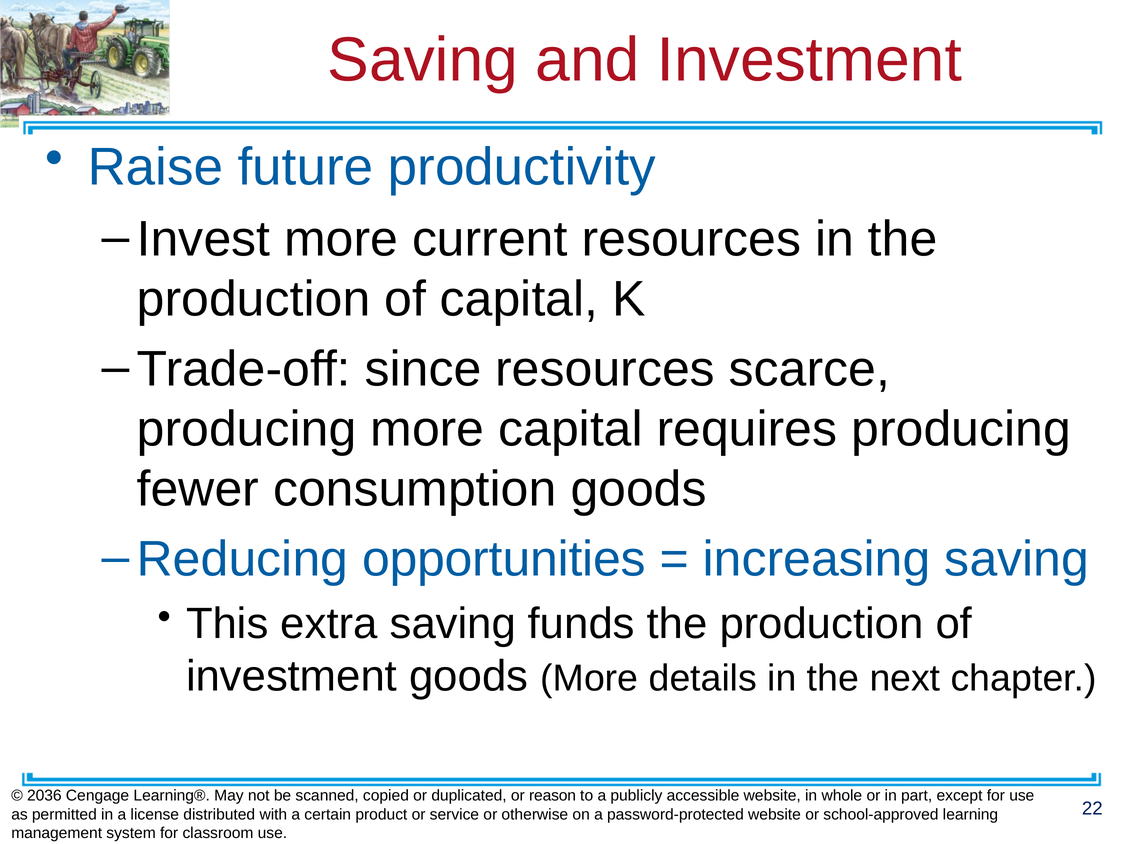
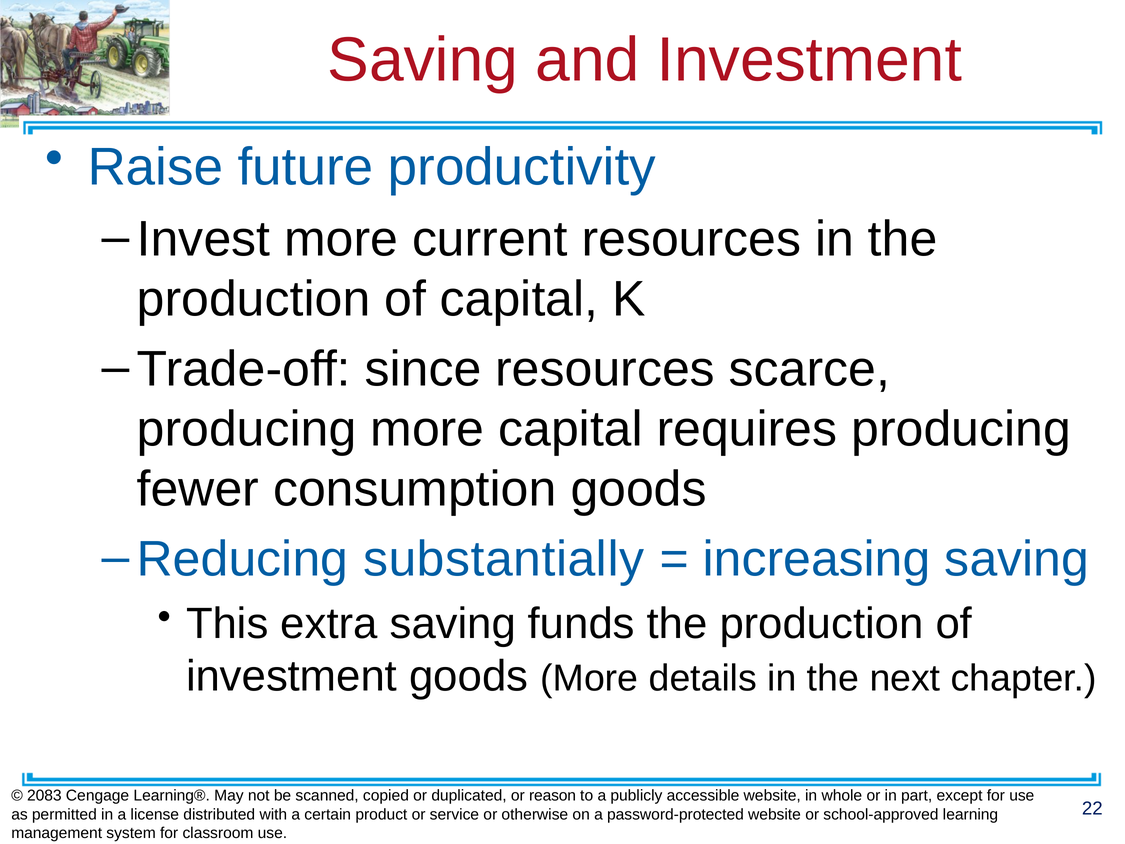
opportunities: opportunities -> substantially (504, 559)
2036: 2036 -> 2083 (44, 795)
